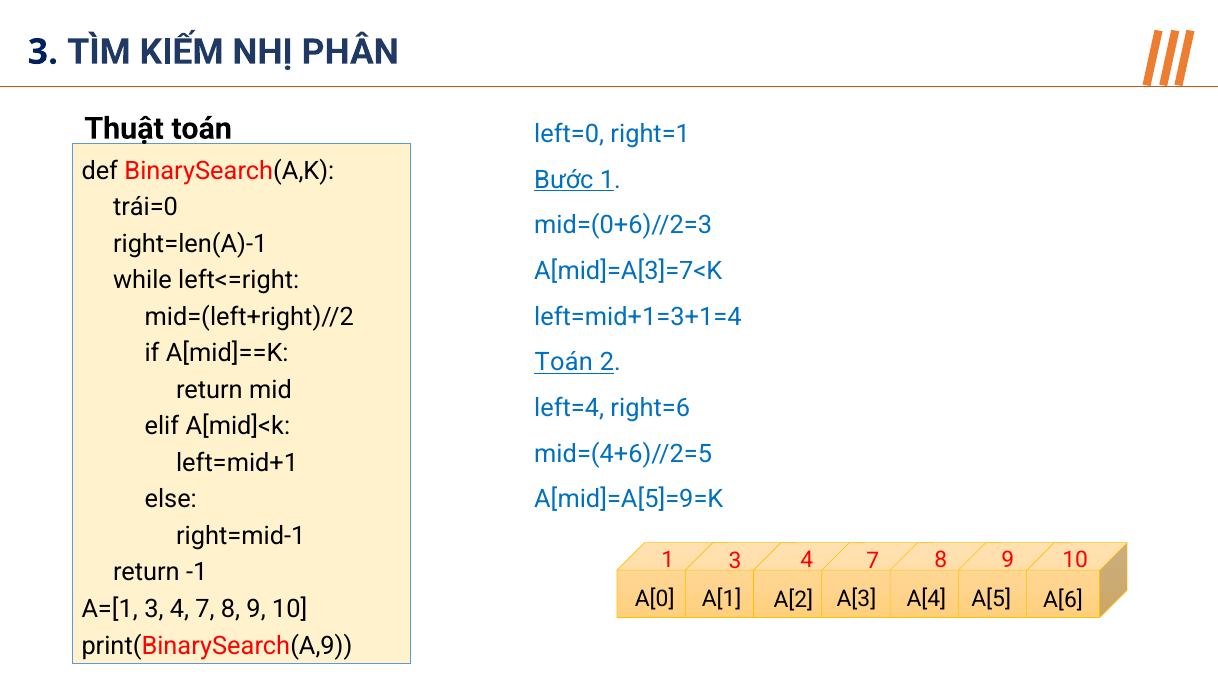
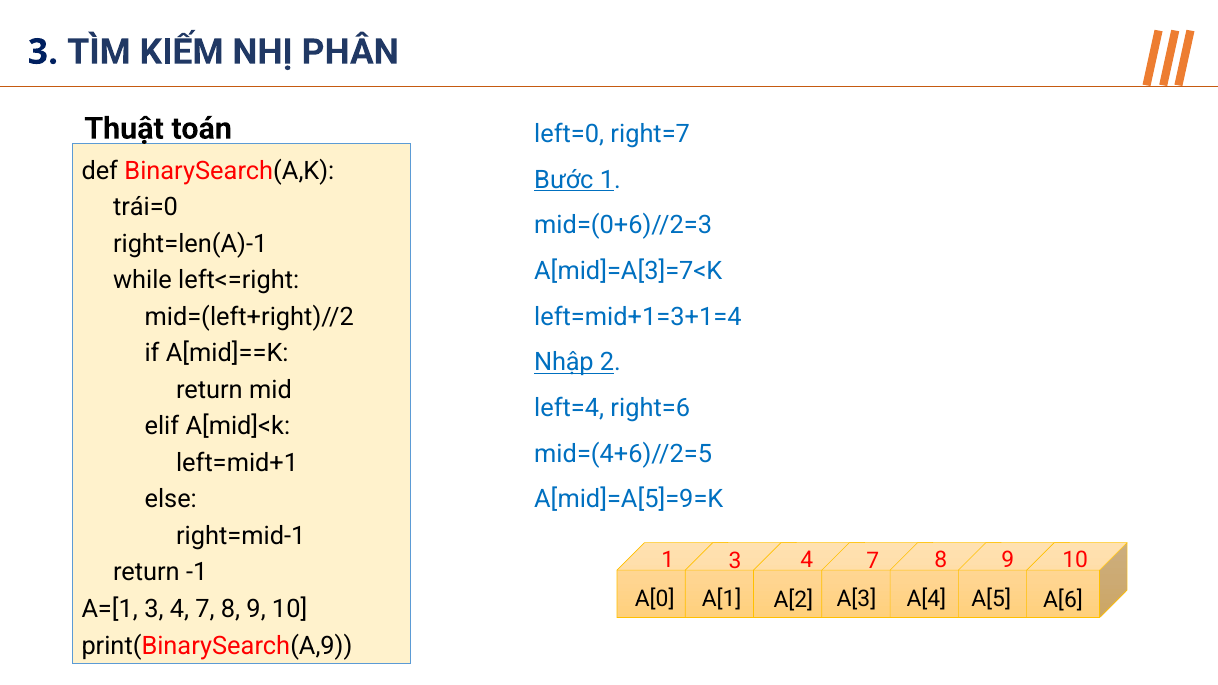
right=1: right=1 -> right=7 (650, 134)
Toán: Toán -> Nhập (564, 362)
